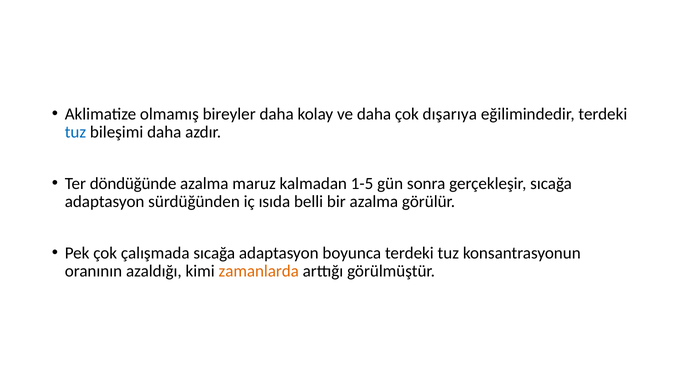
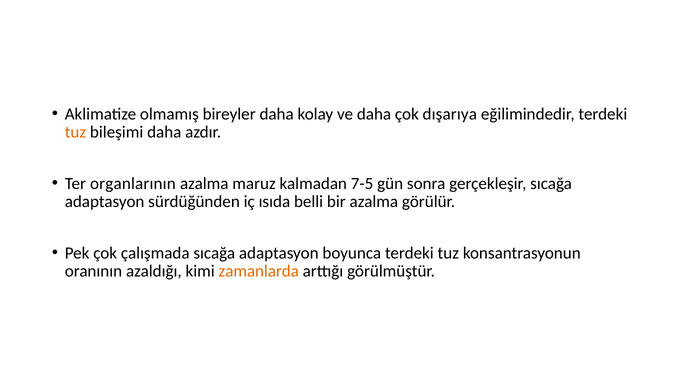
tuz colour: blue -> orange (75, 132)
döndüğünde: döndüğünde -> organlarının (133, 183)
1-5: 1-5 -> 7-5 (362, 183)
